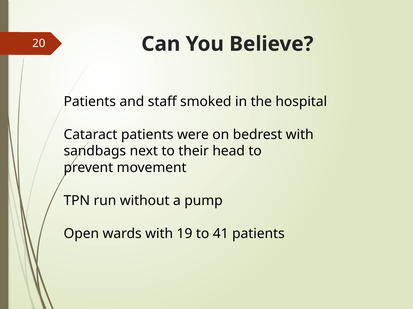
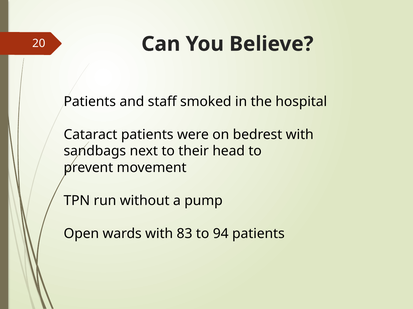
19: 19 -> 83 (185, 234)
41: 41 -> 94 (221, 234)
